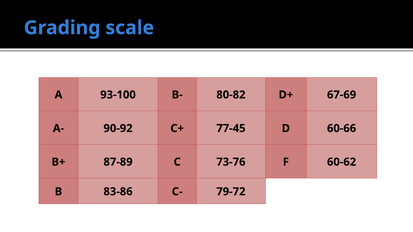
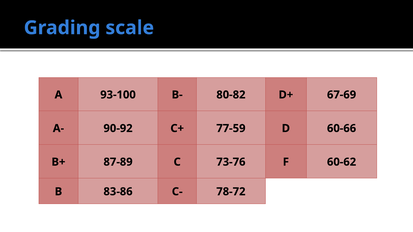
77-45: 77-45 -> 77-59 (231, 129)
79-72: 79-72 -> 78-72 (231, 192)
